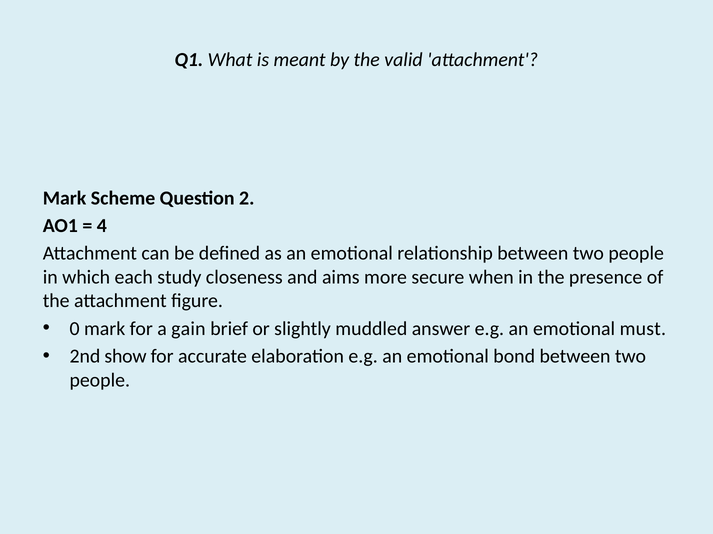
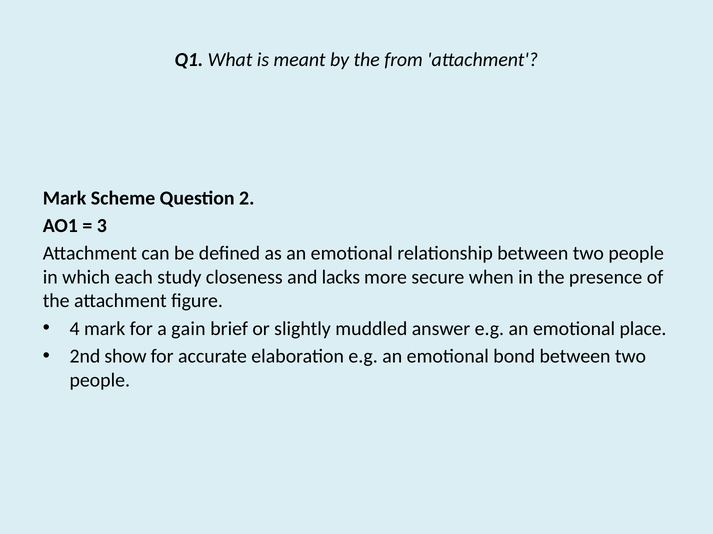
valid: valid -> from (404, 60)
4: 4 -> 3 (102, 226)
aims: aims -> lacks (341, 278)
0: 0 -> 4 (75, 329)
must: must -> place (643, 329)
